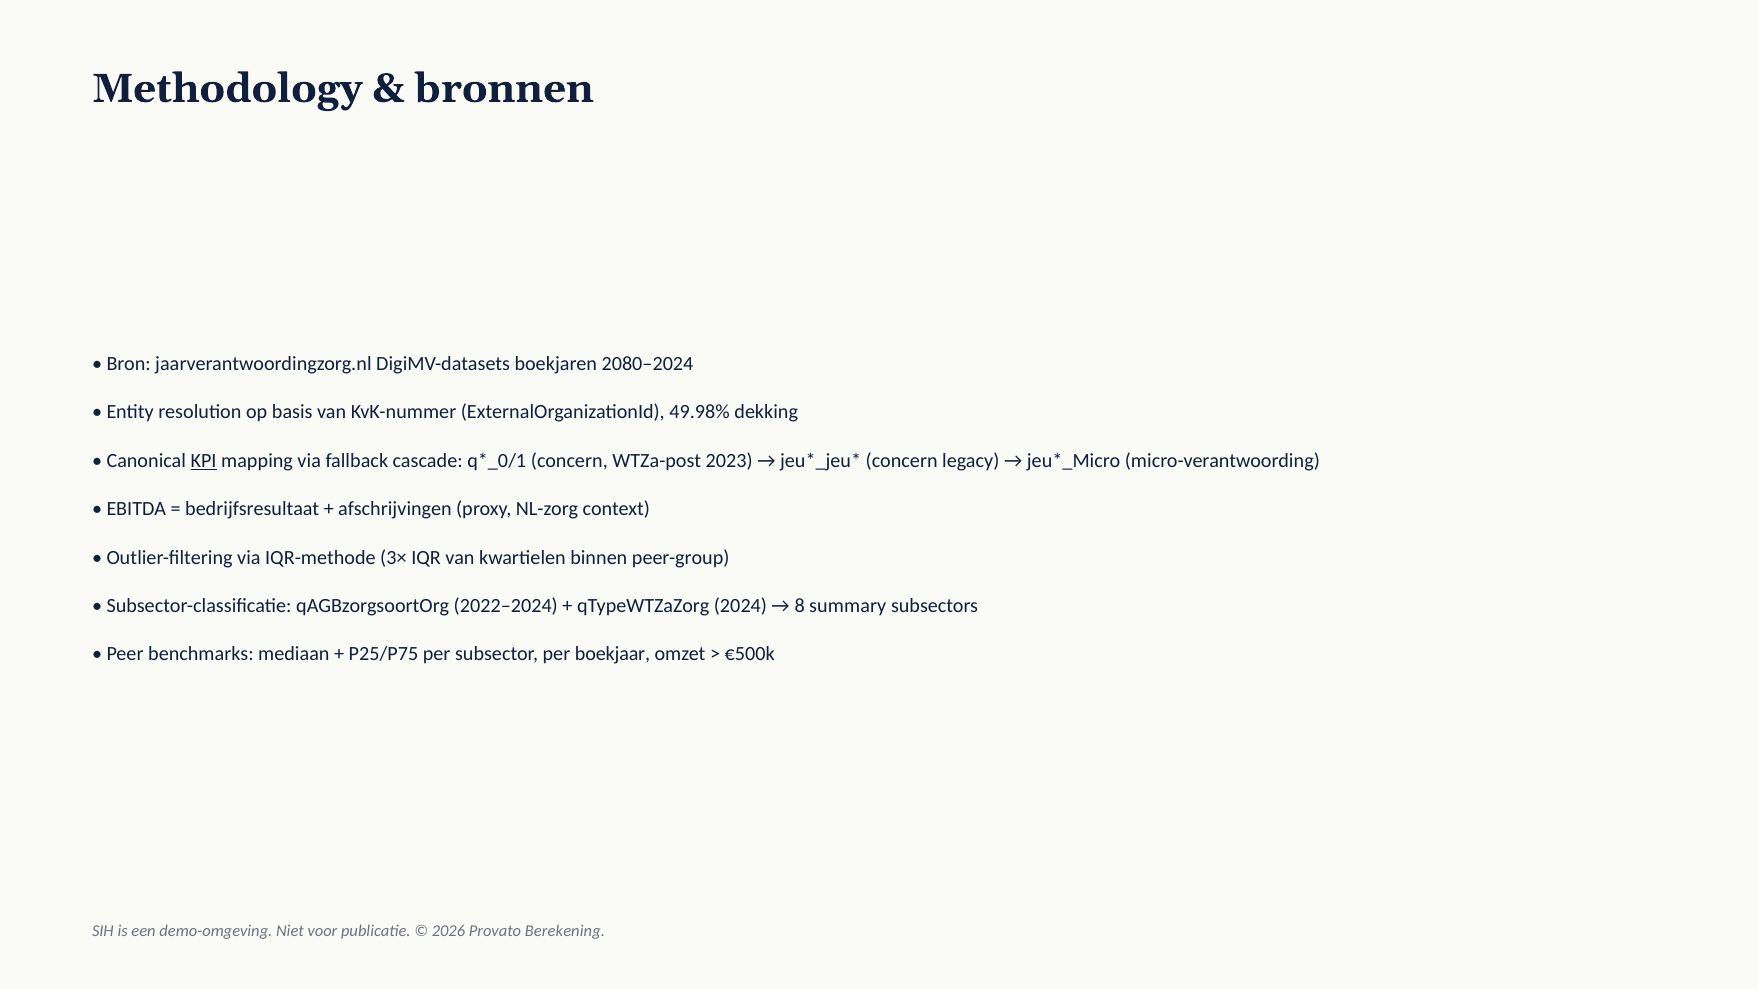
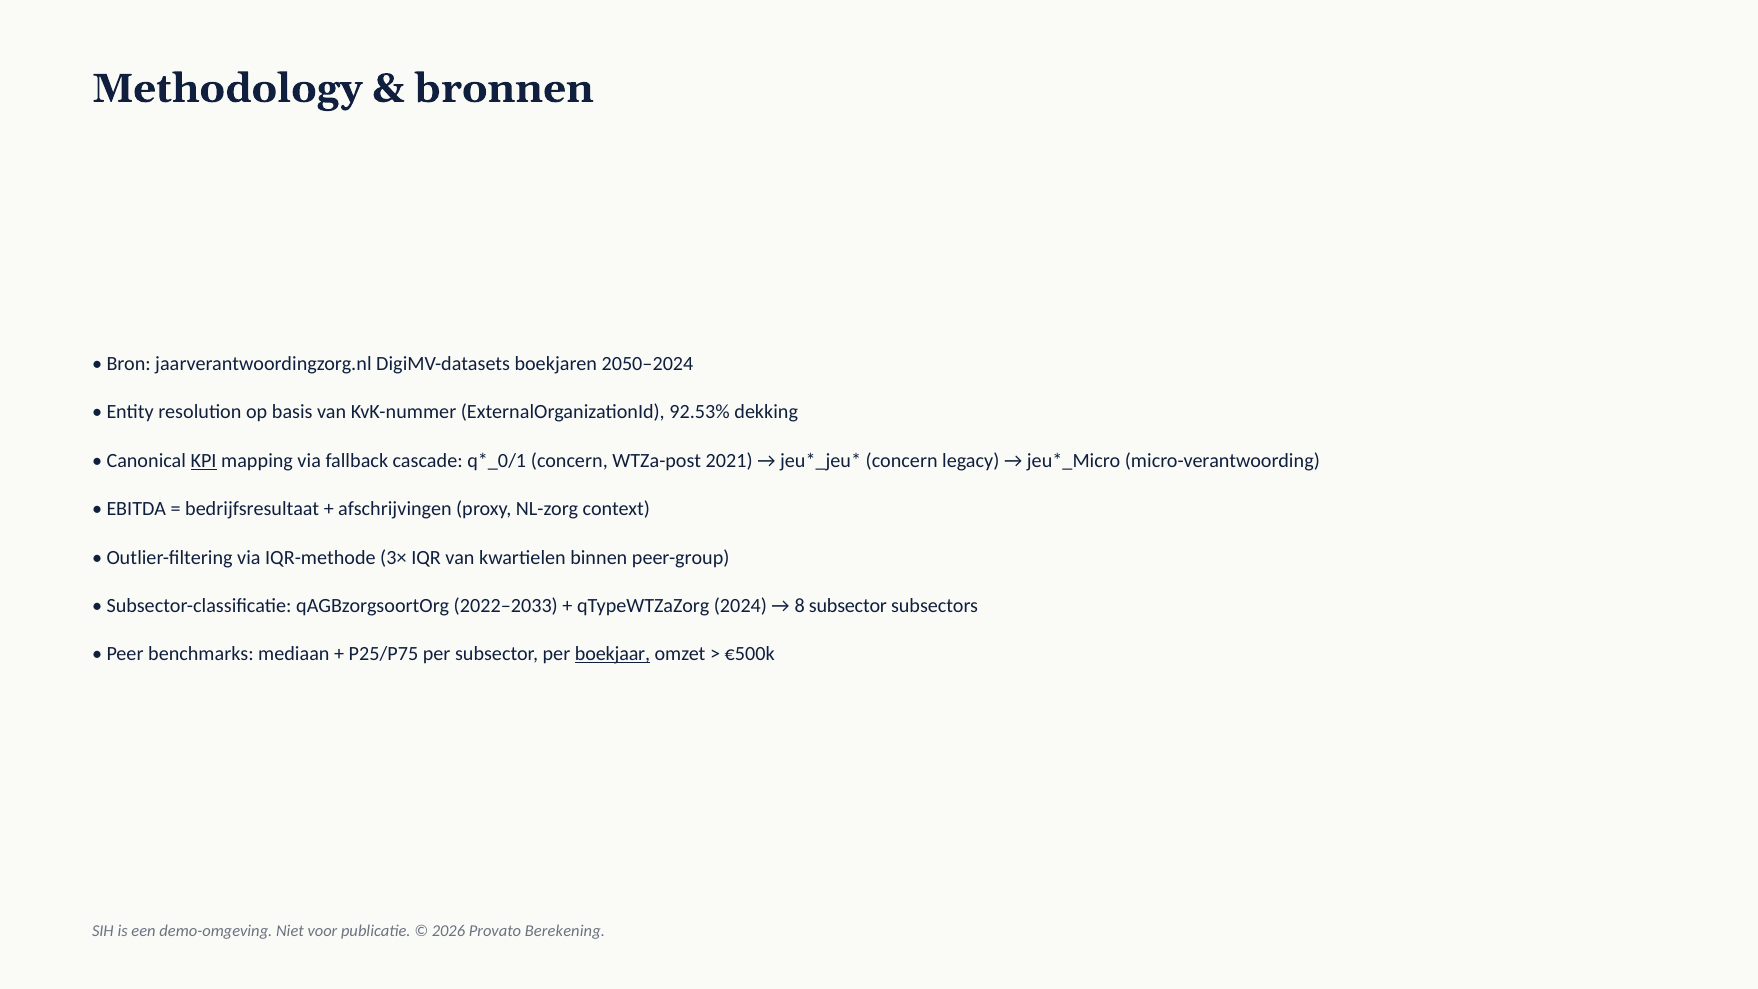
2080–2024: 2080–2024 -> 2050–2024 (647, 364)
49.98%: 49.98% -> 92.53% (700, 412)
2023: 2023 -> 2021 (729, 461)
2022–2024: 2022–2024 -> 2022–2033 (506, 606)
8 summary: summary -> subsector (848, 606)
boekjaar underline: none -> present (612, 654)
